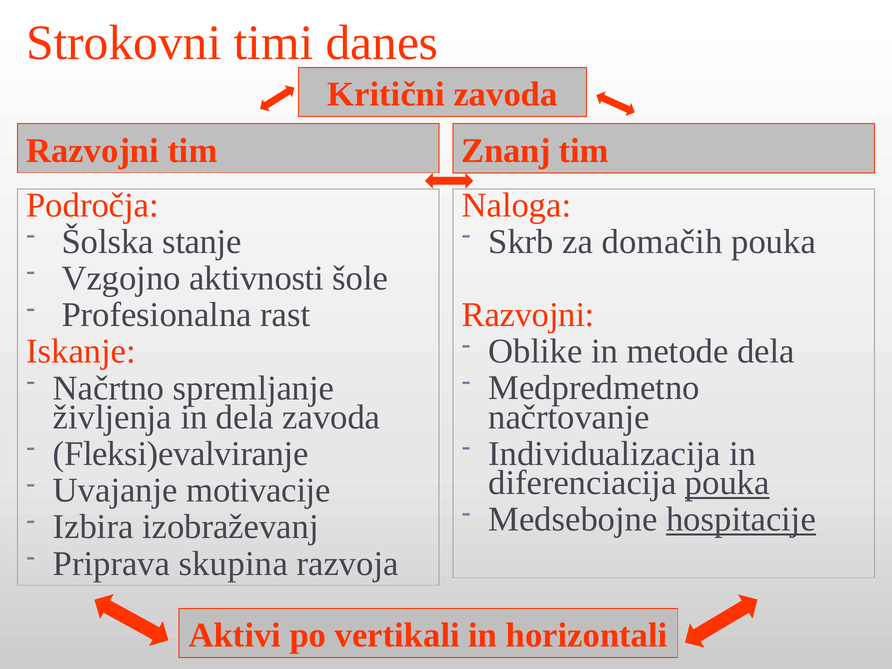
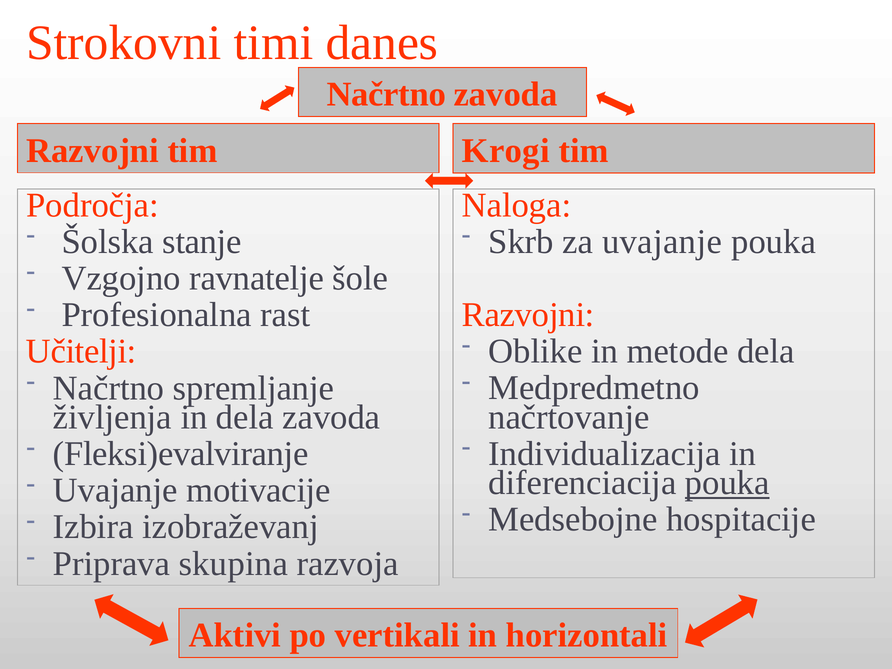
Kritični: Kritični -> Načrtno (386, 95)
Znanj: Znanj -> Krogi (506, 151)
za domačih: domačih -> uvajanje (662, 242)
aktivnosti: aktivnosti -> ravnatelje (257, 278)
Iskanje: Iskanje -> Učitelji (81, 351)
hospitacije underline: present -> none (741, 520)
